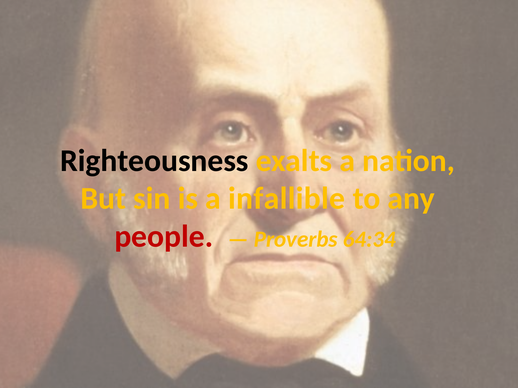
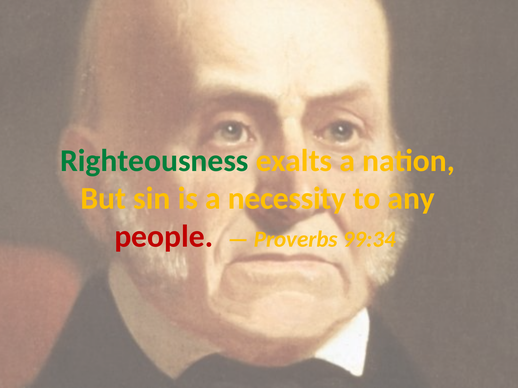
Righteousness colour: black -> green (154, 161)
infallible: infallible -> necessity (287, 199)
64:34: 64:34 -> 99:34 (369, 240)
